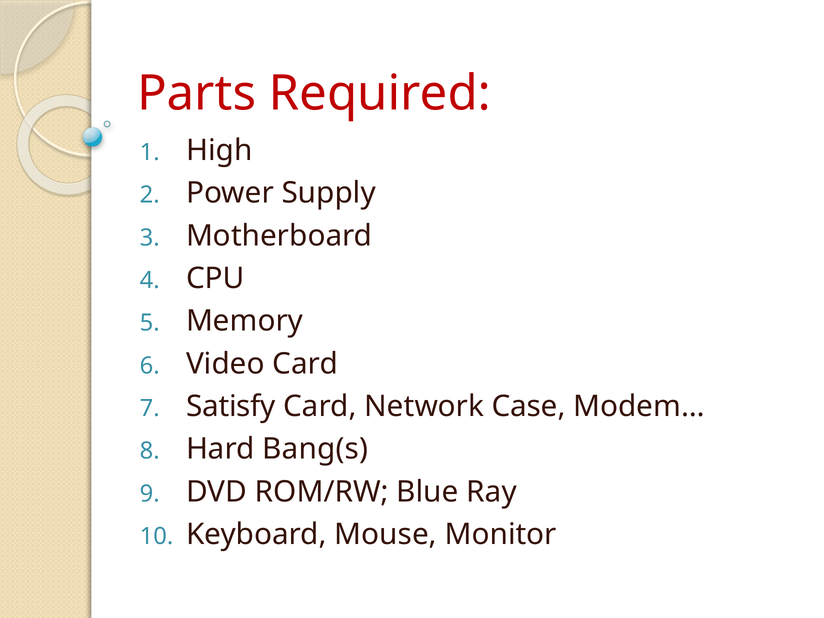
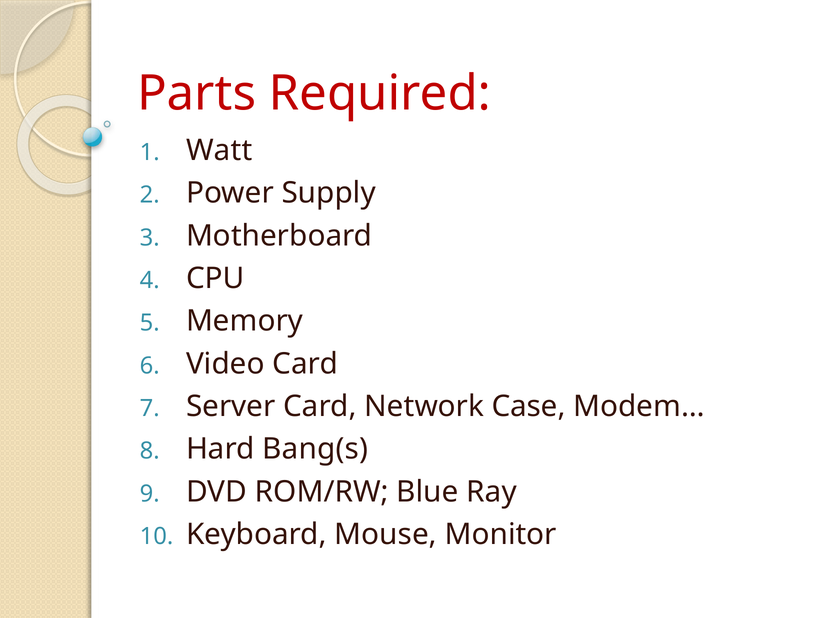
High: High -> Watt (219, 150)
Satisfy: Satisfy -> Server (231, 406)
